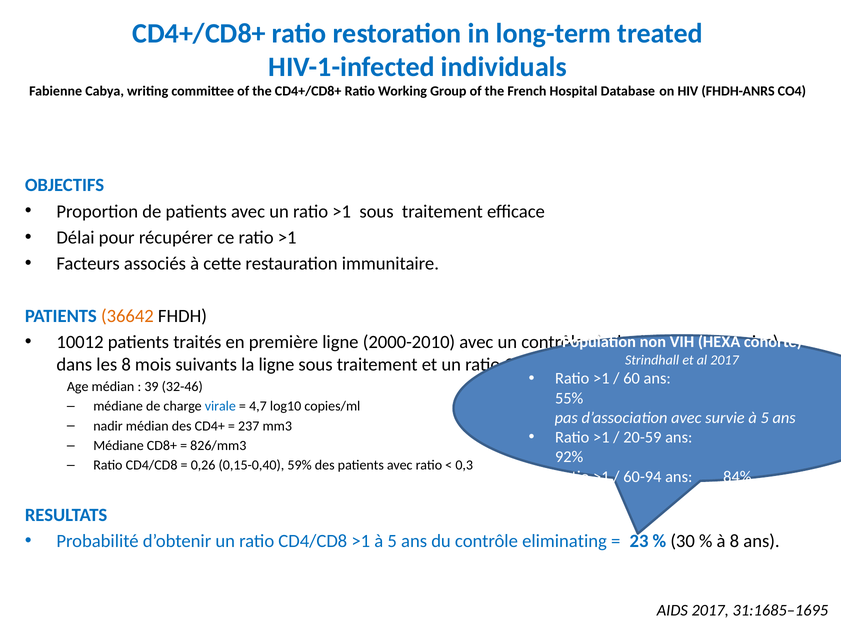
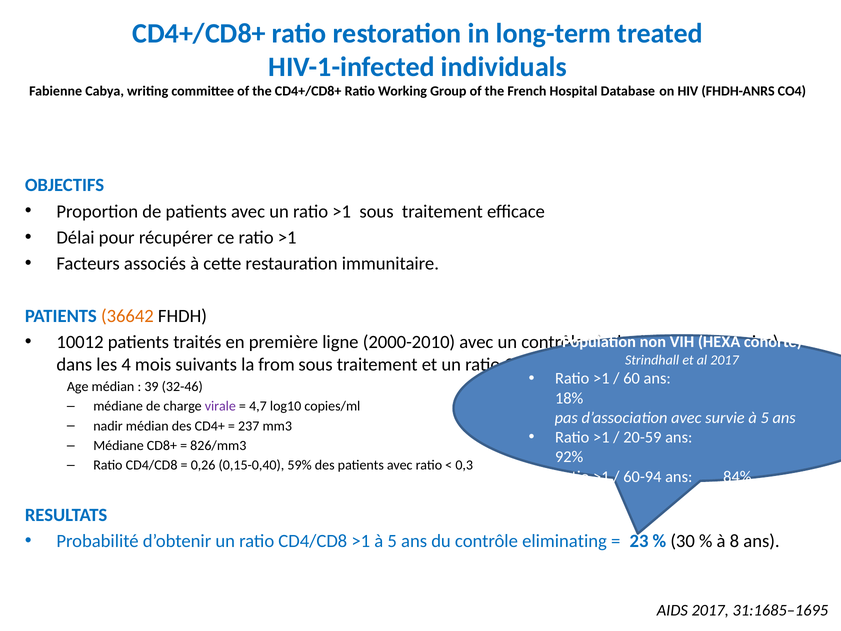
les 8: 8 -> 4 (126, 364)
la ligne: ligne -> from (276, 364)
55%: 55% -> 18% (569, 398)
virale colour: blue -> purple (220, 406)
